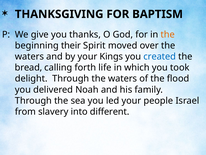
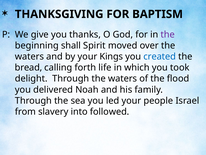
the colour: orange -> purple (168, 34)
their: their -> shall (71, 45)
different: different -> followed (110, 111)
